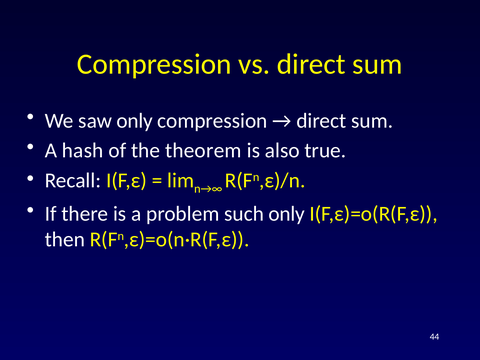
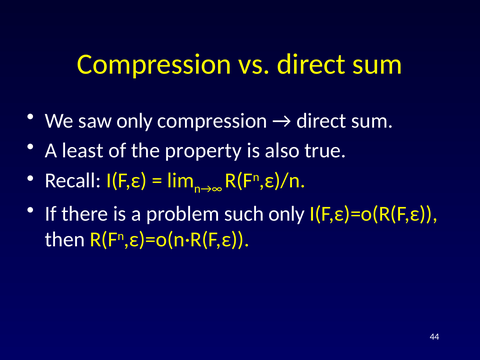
hash: hash -> least (83, 151)
theorem: theorem -> property (203, 151)
